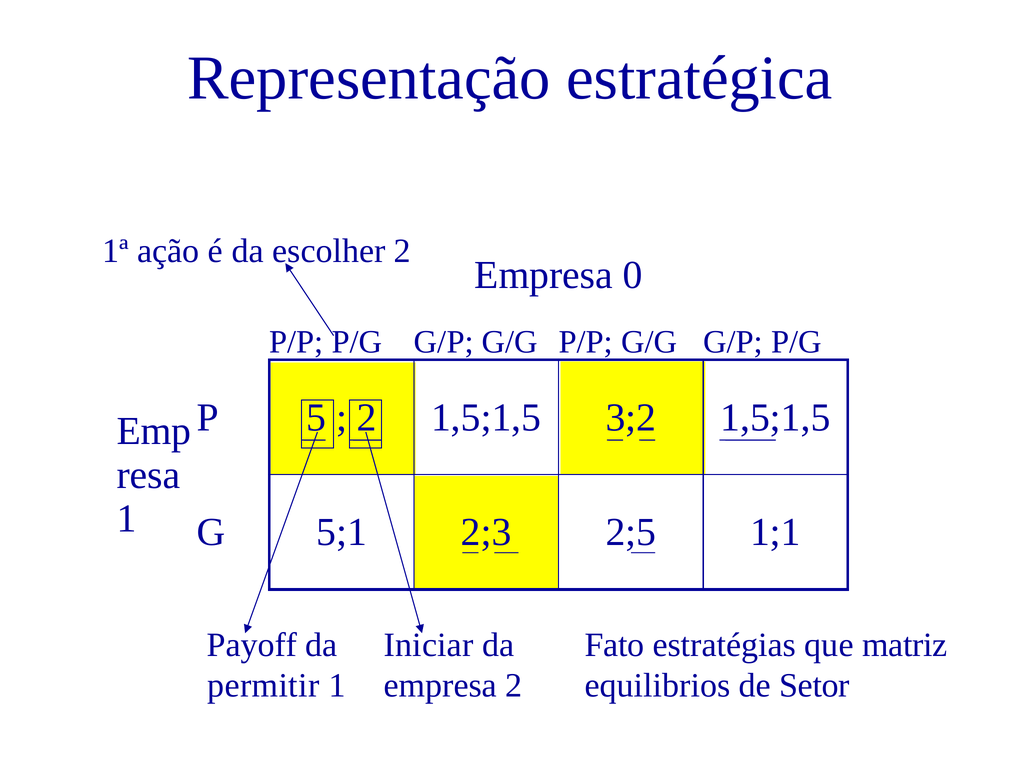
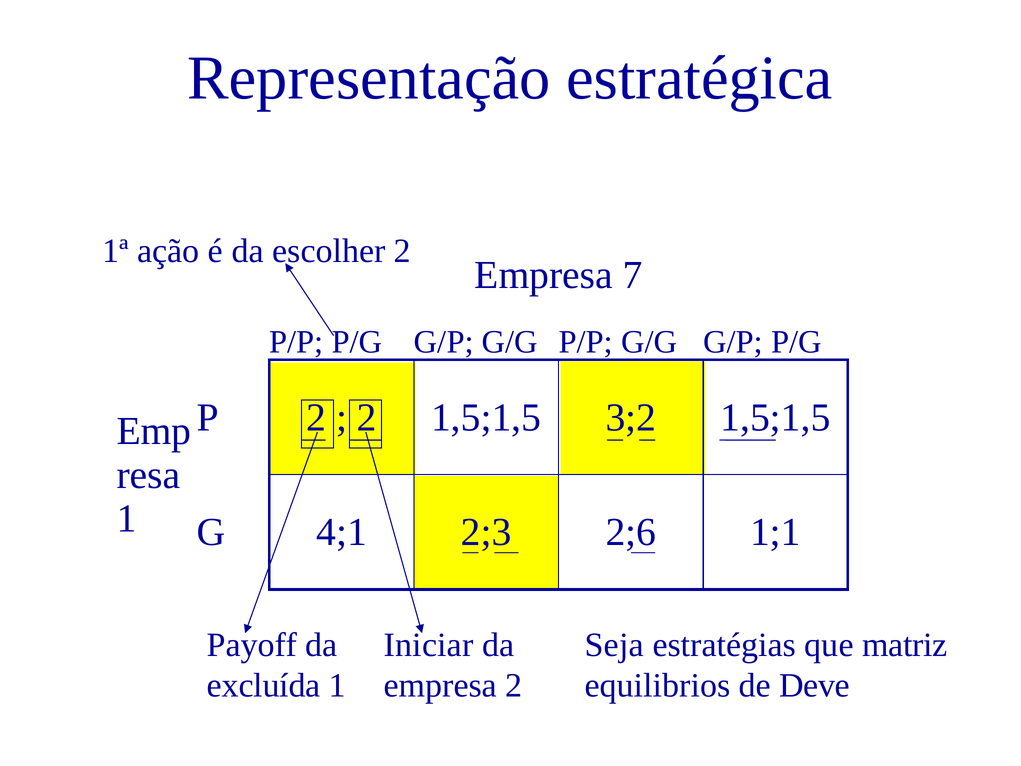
0: 0 -> 7 (633, 275)
P 5: 5 -> 2 (316, 417)
5;1: 5;1 -> 4;1 (342, 532)
2;5: 2;5 -> 2;6 (631, 532)
Fato: Fato -> Seja (614, 645)
permitir: permitir -> excluída (264, 685)
Setor: Setor -> Deve (815, 685)
